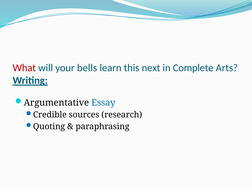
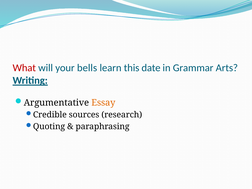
next: next -> date (151, 68)
Complete: Complete -> Grammar (193, 68)
Essay colour: blue -> orange (103, 103)
